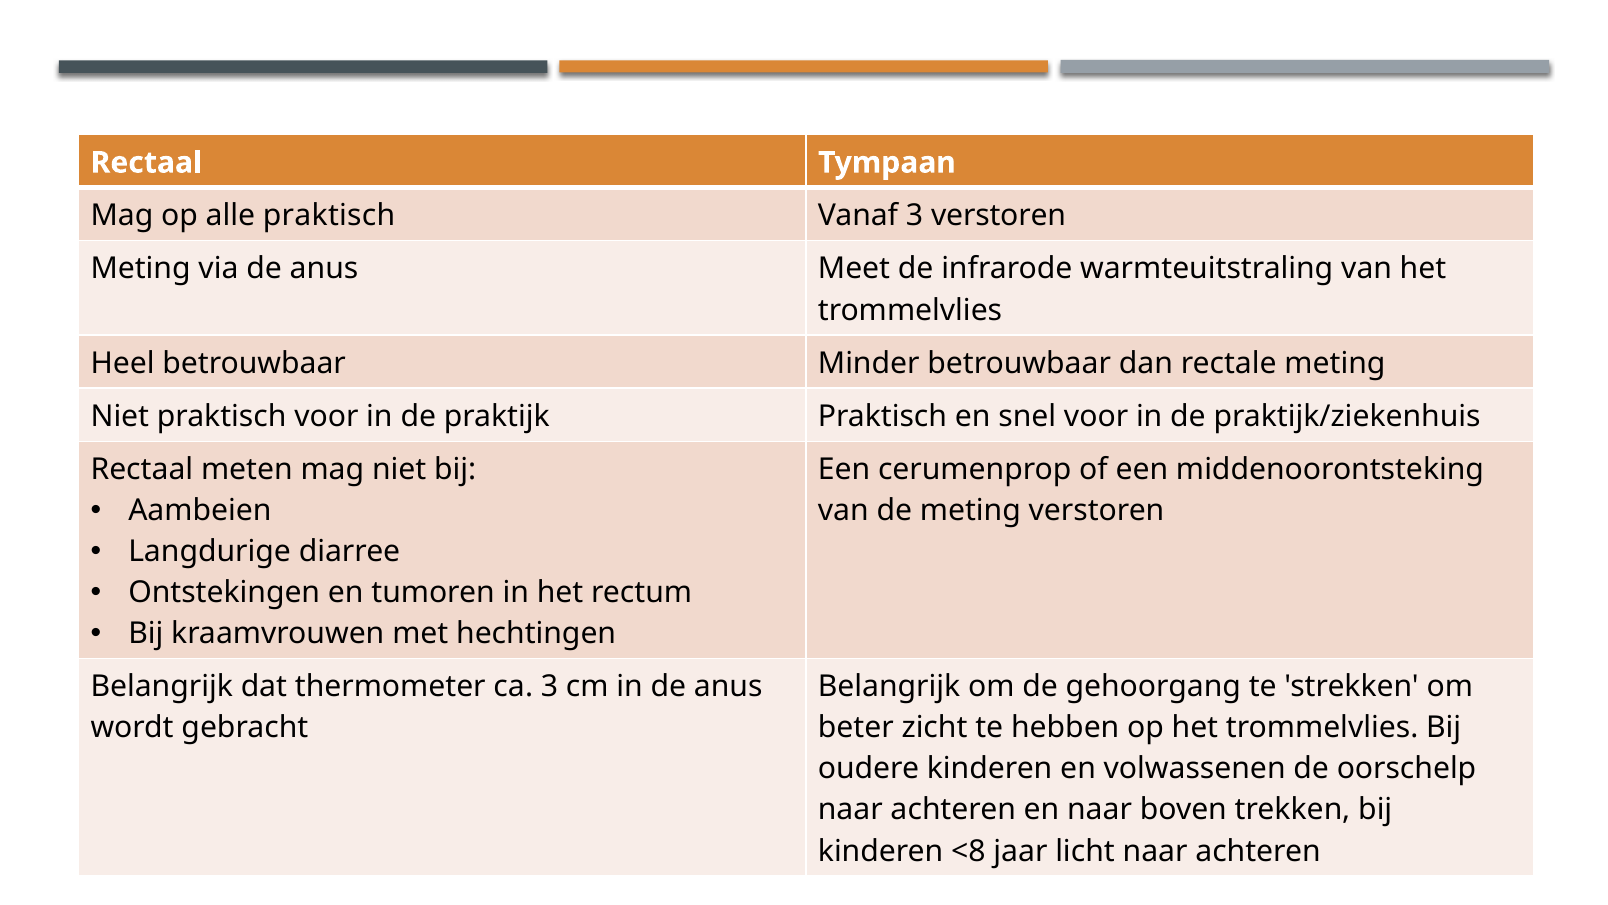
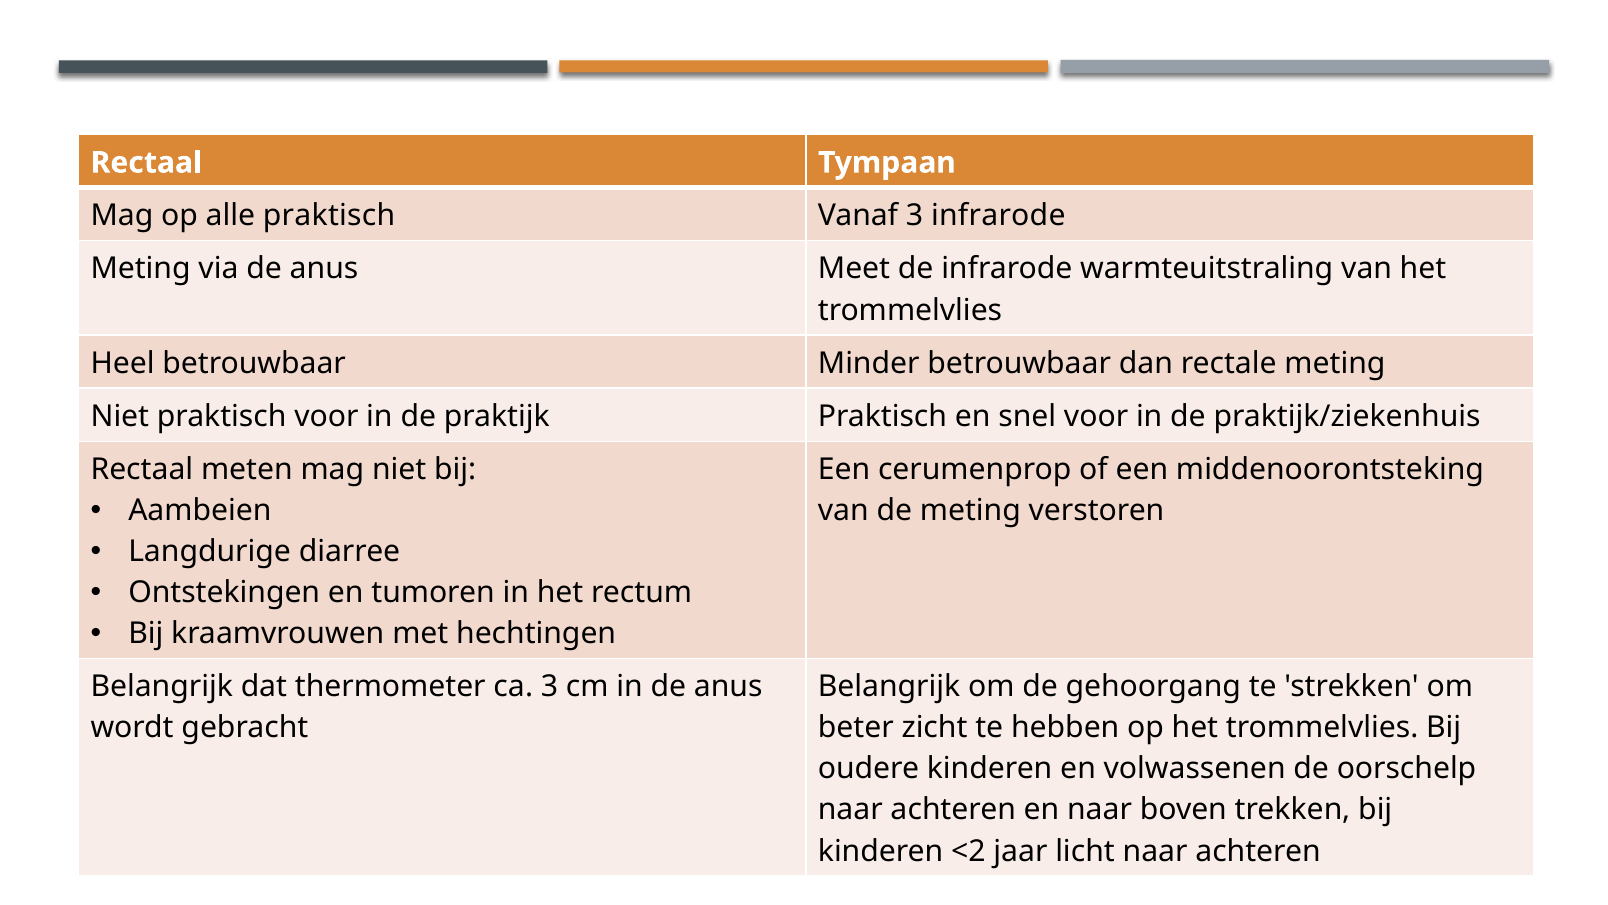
3 verstoren: verstoren -> infrarode (998, 216)
<8: <8 -> <2 (968, 851)
